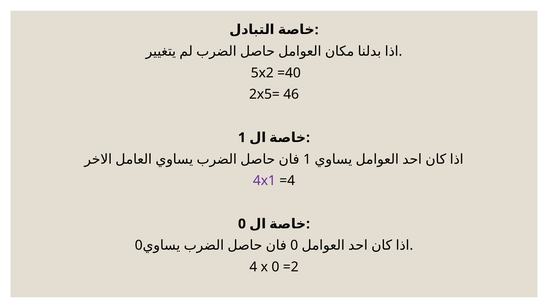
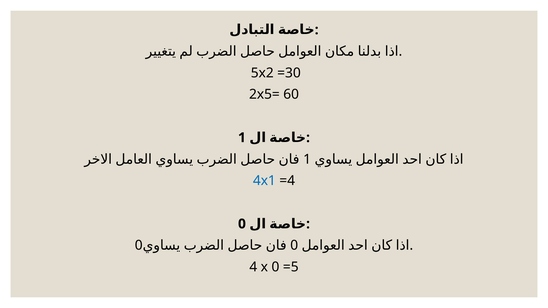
=40: =40 -> =30 (289, 73)
46: 46 -> 60 (291, 95)
4x1 colour: purple -> blue (264, 181)
=2: =2 -> =5 (291, 267)
